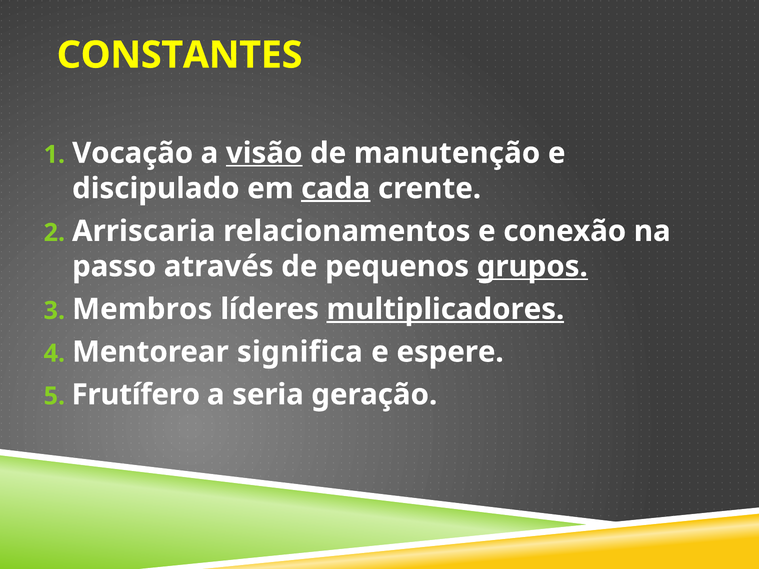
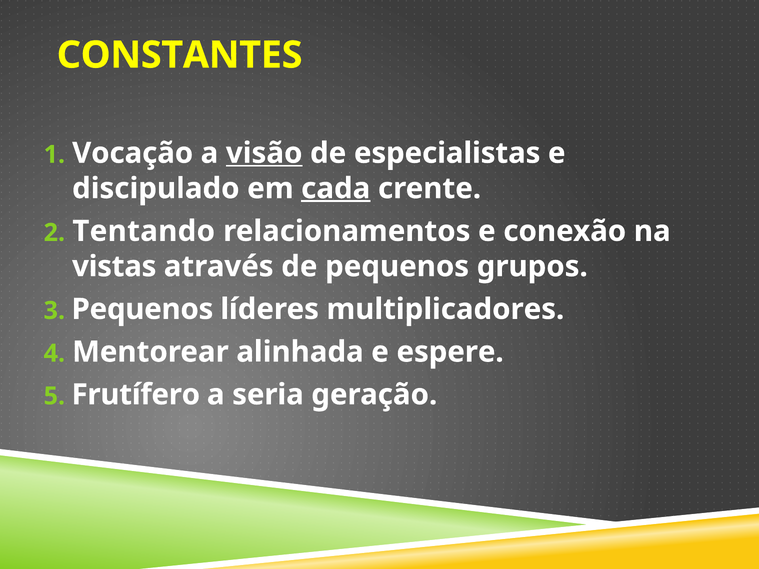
manutenção: manutenção -> especialistas (447, 153)
Arriscaria: Arriscaria -> Tentando (144, 231)
passo: passo -> vistas (114, 267)
grupos underline: present -> none (532, 267)
Membros: Membros -> Pequenos (142, 309)
multiplicadores underline: present -> none (445, 309)
significa: significa -> alinhada (300, 352)
